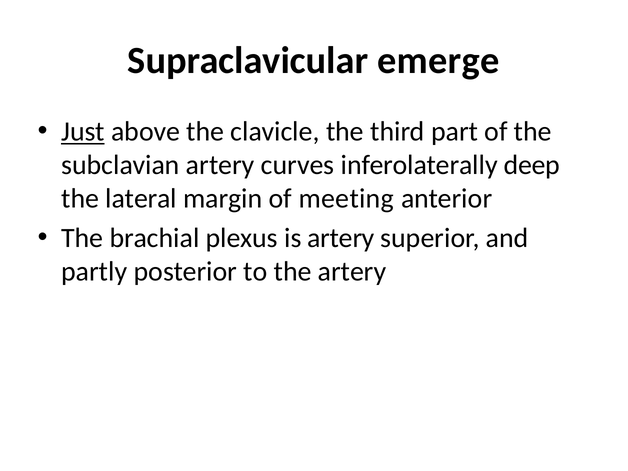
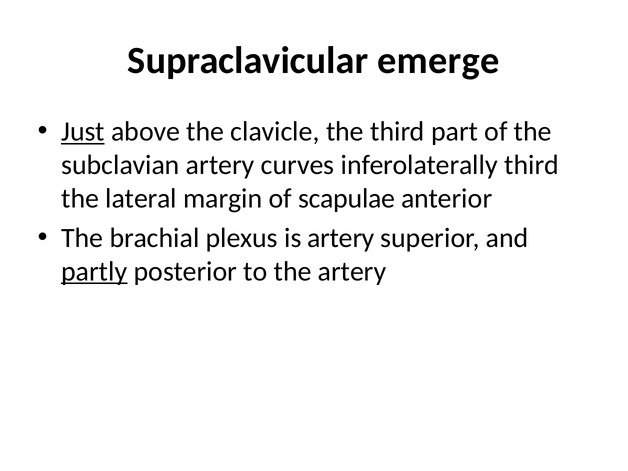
inferolaterally deep: deep -> third (532, 165)
meeting: meeting -> scapulae (347, 199)
partly underline: none -> present (94, 271)
